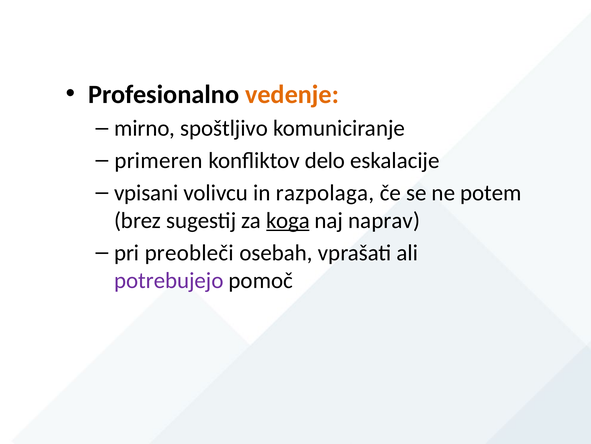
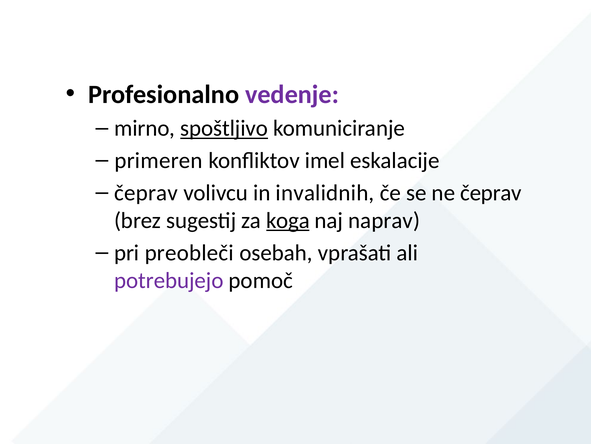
vedenje colour: orange -> purple (292, 94)
spoštljivo underline: none -> present (224, 128)
delo: delo -> imel (325, 160)
vpisani: vpisani -> čeprav (146, 193)
razpolaga: razpolaga -> invalidnih (325, 193)
ne potem: potem -> čeprav (491, 193)
